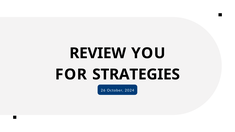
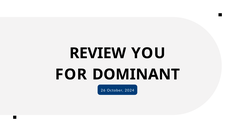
STRATEGIES: STRATEGIES -> DOMINANT (136, 75)
